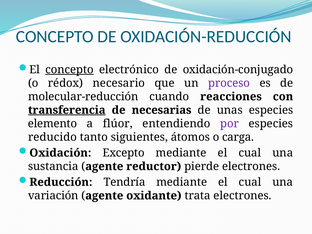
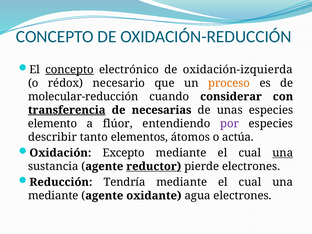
oxidación-conjugado: oxidación-conjugado -> oxidación-izquierda (238, 70)
proceso colour: purple -> orange (229, 83)
reacciones: reacciones -> considerar (231, 97)
reducido: reducido -> describir (52, 137)
siguientes: siguientes -> elementos (139, 137)
carga: carga -> actúa (238, 137)
una underline: none -> present (283, 153)
reductor underline: none -> present (154, 166)
variación: variación -> mediante (53, 196)
trata: trata -> agua (198, 196)
